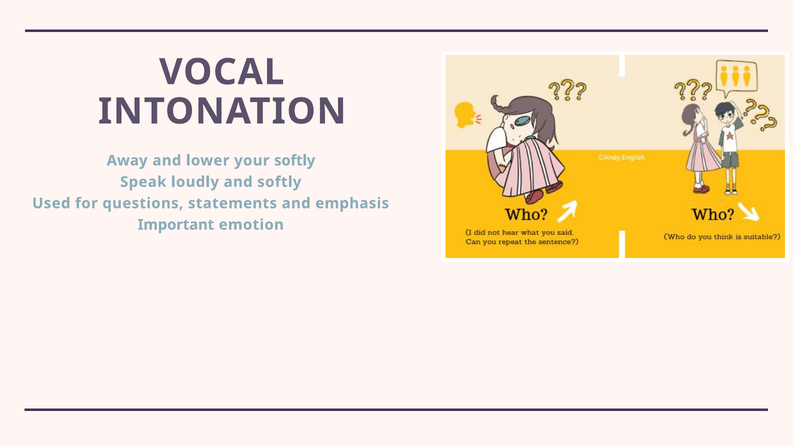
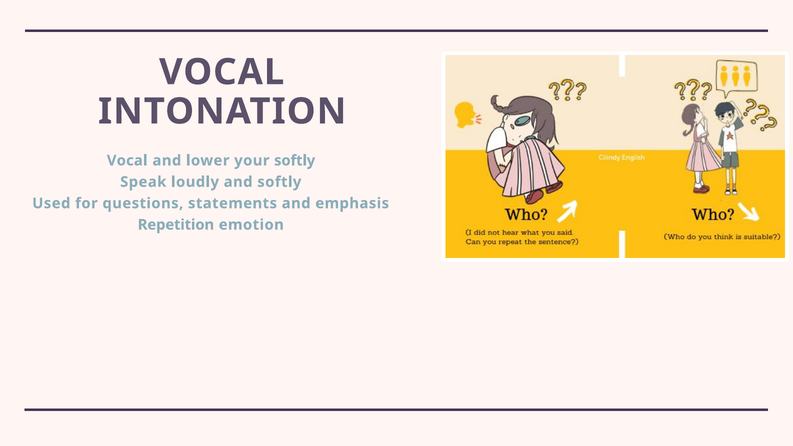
Away: Away -> Vocal (127, 161)
Important: Important -> Repetition (176, 225)
